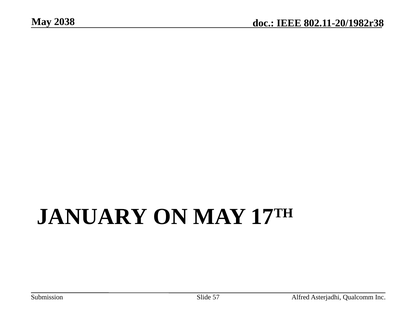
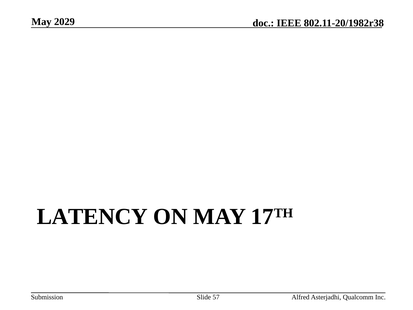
2038: 2038 -> 2029 (64, 22)
JANUARY: JANUARY -> LATENCY (92, 216)
